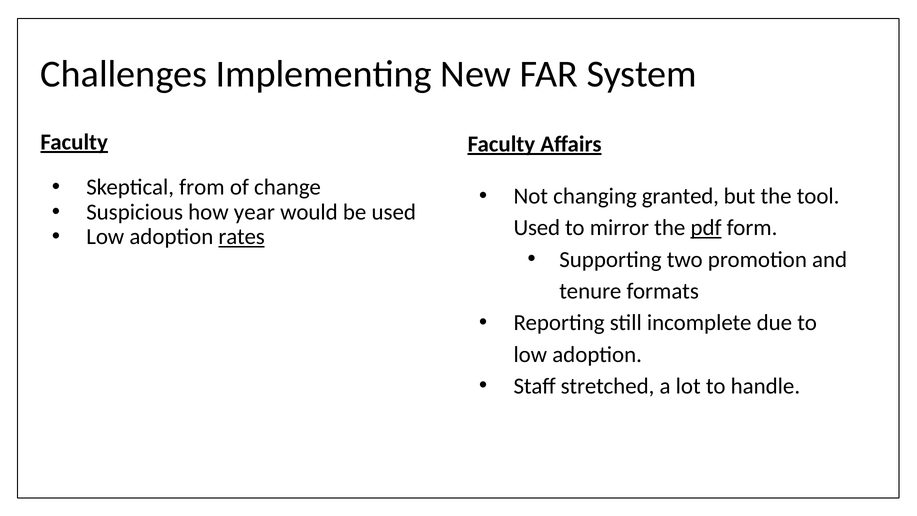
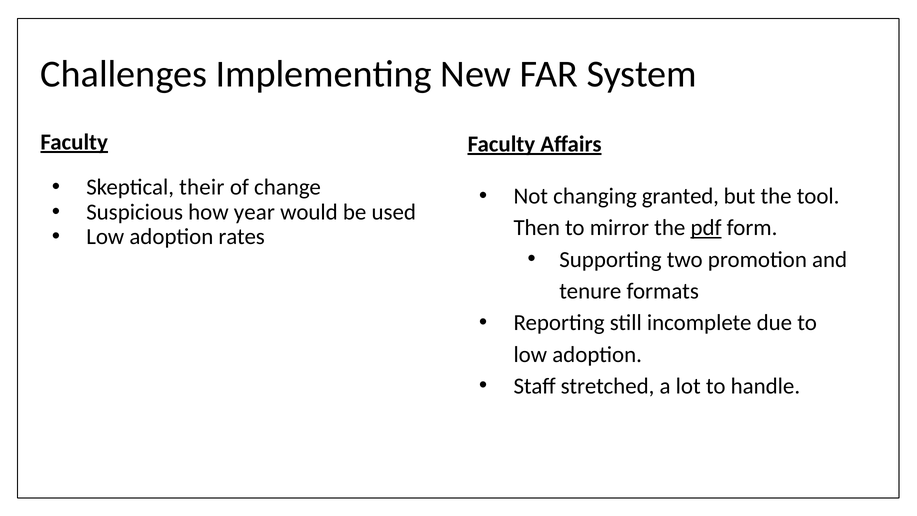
from: from -> their (202, 187)
Used: Used -> Then (537, 228)
rates underline: present -> none (242, 237)
